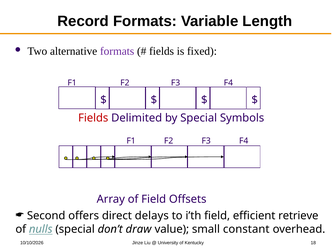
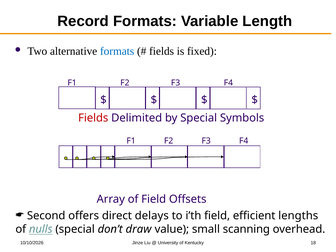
formats colour: purple -> blue (117, 51)
retrieve: retrieve -> lengths (298, 216)
constant: constant -> scanning (246, 229)
